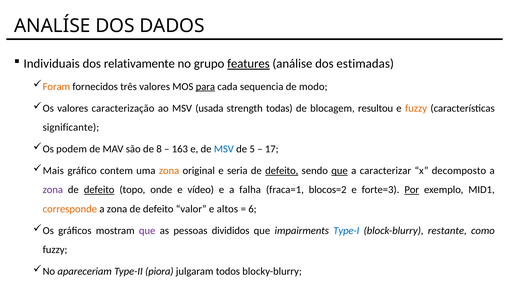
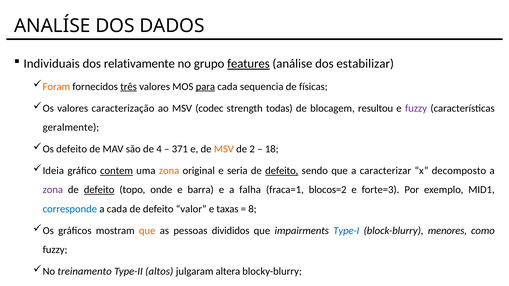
estimadas: estimadas -> estabilizar (365, 64)
três underline: none -> present (129, 87)
modo: modo -> físicas (313, 87)
usada: usada -> codec (209, 108)
fuzzy colour: orange -> purple (416, 108)
significante: significante -> geralmente (71, 127)
Os podem: podem -> defeito (72, 149)
8: 8 -> 4 (159, 149)
163: 163 -> 371 (180, 149)
MSV colour: blue -> orange (224, 149)
5: 5 -> 2 (252, 149)
17: 17 -> 18 (272, 149)
Mais: Mais -> Ideia (53, 171)
contem underline: none -> present (117, 171)
que underline: present -> none (340, 171)
vídeo: vídeo -> barra (201, 190)
Por underline: present -> none (412, 190)
corresponde colour: orange -> blue (70, 209)
zona: zona -> cada (117, 209)
altos: altos -> taxas (228, 209)
6: 6 -> 8 (252, 209)
que colour: purple -> orange (147, 231)
restante: restante -> menores (447, 231)
apareceriam: apareceriam -> treinamento (85, 272)
piora: piora -> altos (159, 272)
todos: todos -> altera (228, 272)
